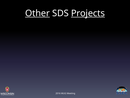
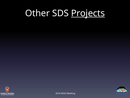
Other underline: present -> none (37, 13)
